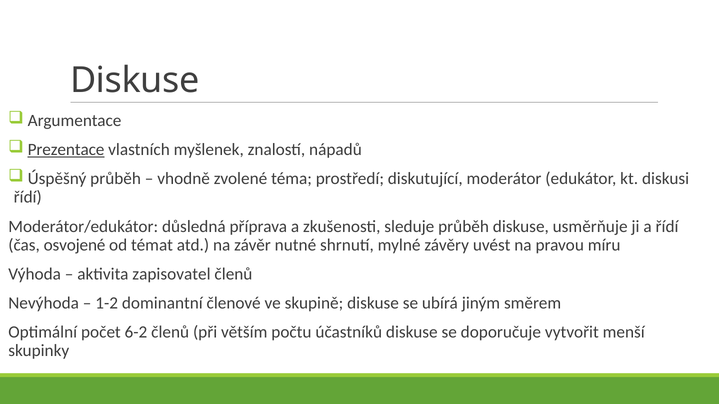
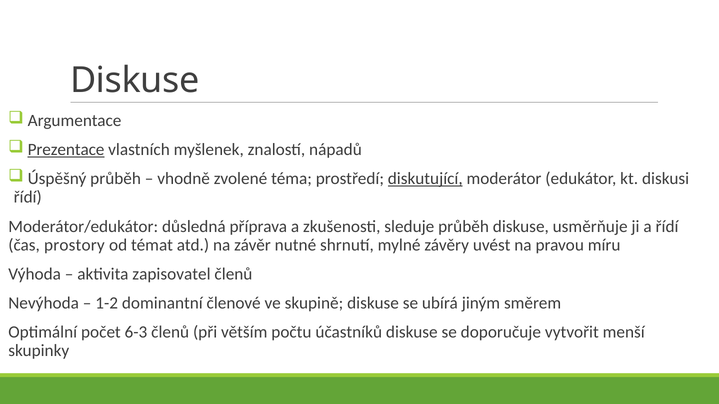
diskutující underline: none -> present (425, 179)
osvojené: osvojené -> prostory (74, 245)
6-2: 6-2 -> 6-3 (136, 332)
